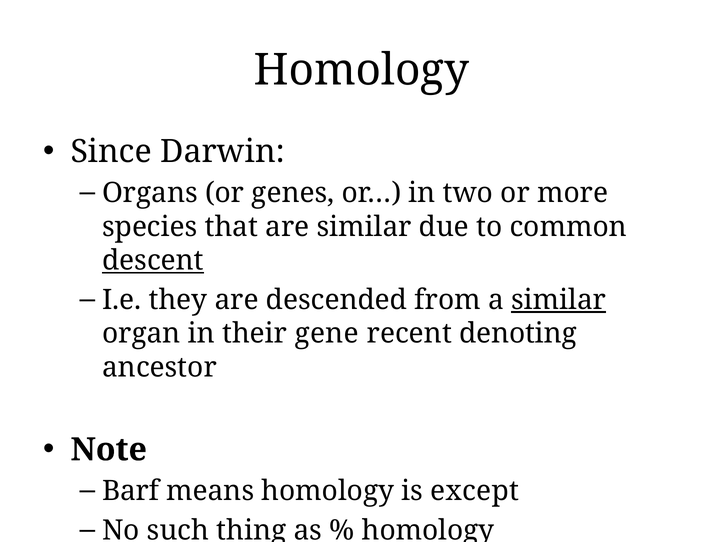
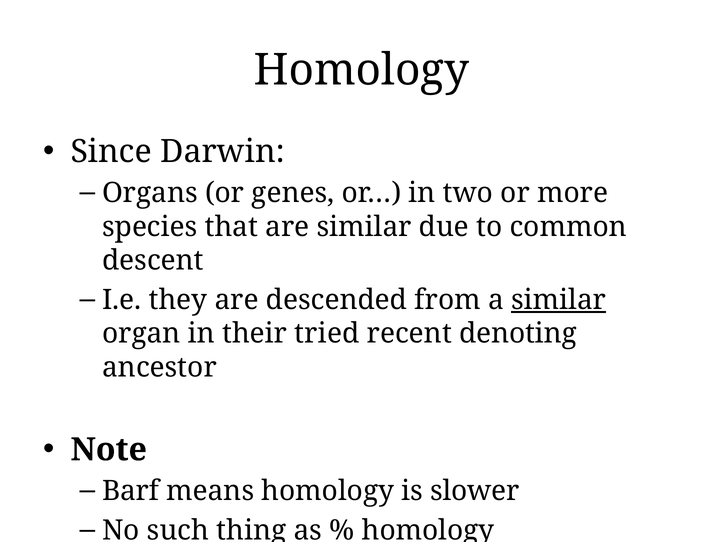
descent underline: present -> none (153, 261)
gene: gene -> tried (327, 334)
except: except -> slower (475, 491)
